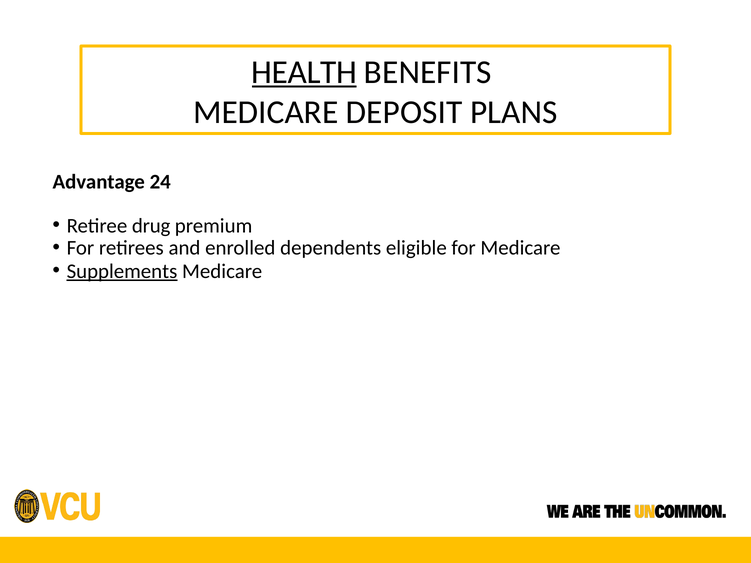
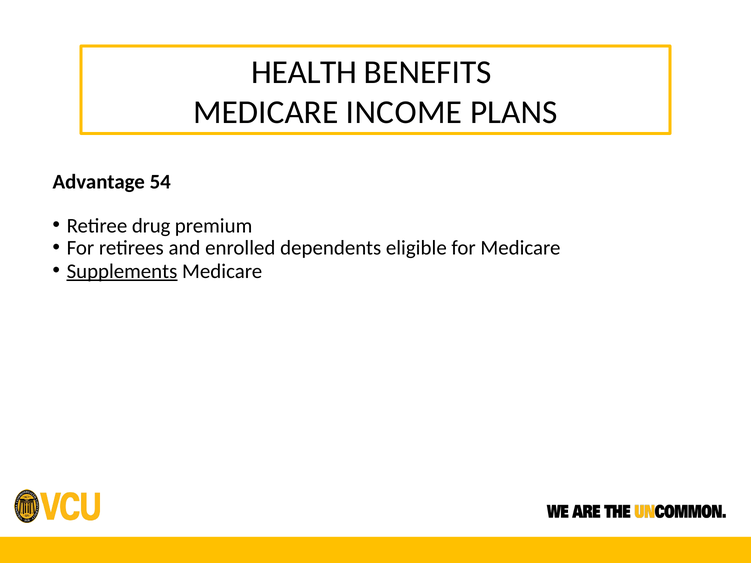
HEALTH underline: present -> none (304, 72)
DEPOSIT: DEPOSIT -> INCOME (404, 112)
24: 24 -> 54 (160, 182)
